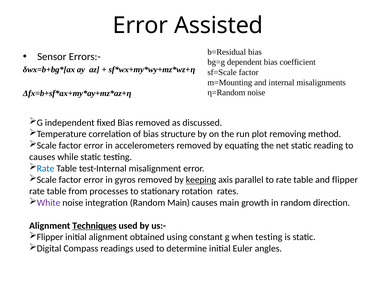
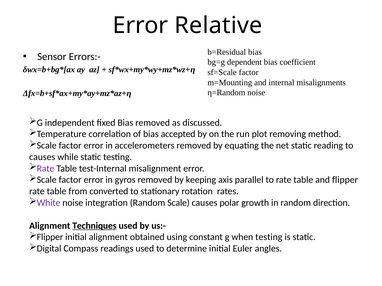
Assisted: Assisted -> Relative (218, 26)
structure: structure -> accepted (178, 134)
Rate colour: blue -> purple (46, 169)
keeping underline: present -> none (201, 180)
processes: processes -> converted (109, 192)
Random Main: Main -> Scale (178, 203)
causes main: main -> polar (229, 203)
